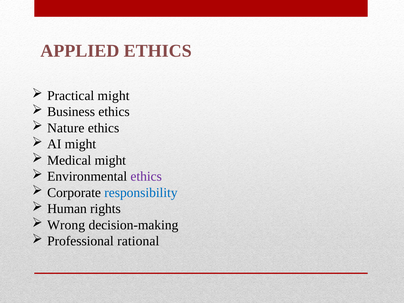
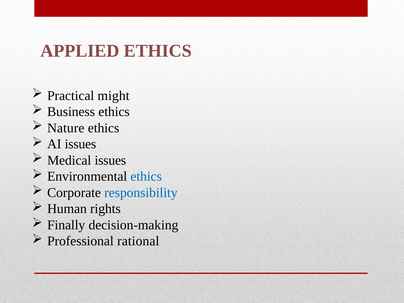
AI might: might -> issues (80, 144)
Medical might: might -> issues (110, 160)
ethics colour: purple -> blue (146, 176)
Wrong: Wrong -> Finally (66, 225)
